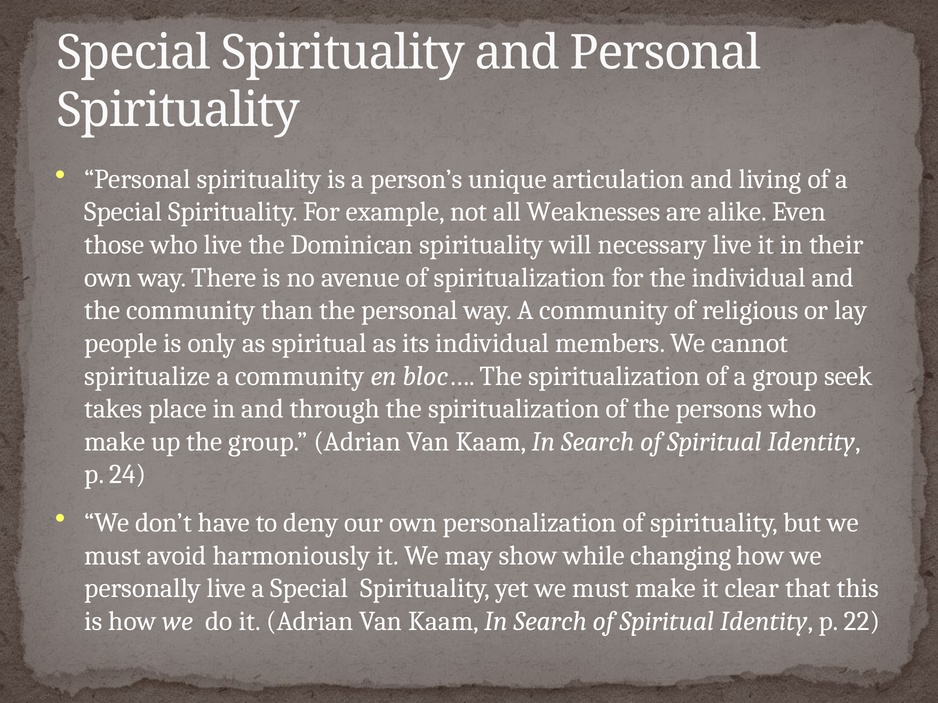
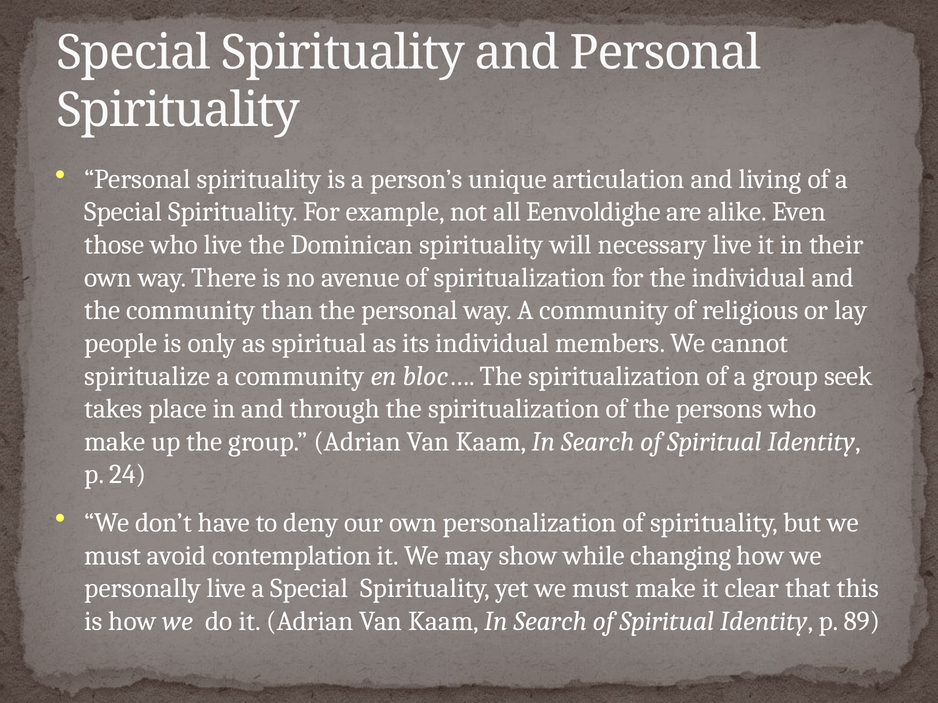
Weaknesses: Weaknesses -> Eenvoldighe (594, 212)
harmoniously: harmoniously -> contemplation (292, 556)
22: 22 -> 89 (862, 622)
